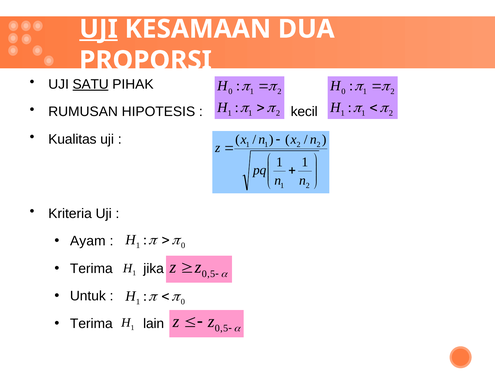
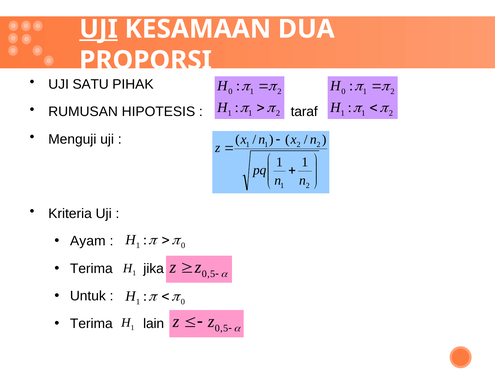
SATU underline: present -> none (91, 84)
kecil: kecil -> taraf (304, 112)
Kualitas: Kualitas -> Menguji (72, 139)
